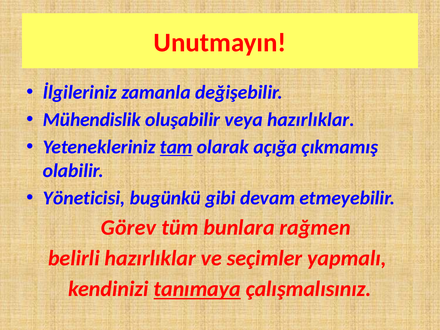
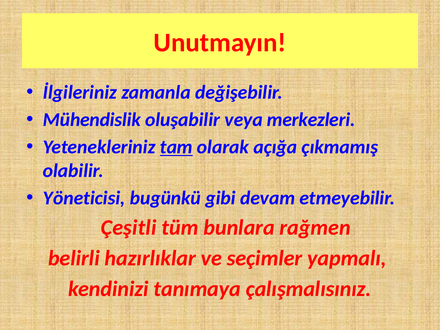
veya hazırlıklar: hazırlıklar -> merkezleri (311, 120)
Görev: Görev -> Çeşitli (129, 227)
tanımaya underline: present -> none (197, 289)
